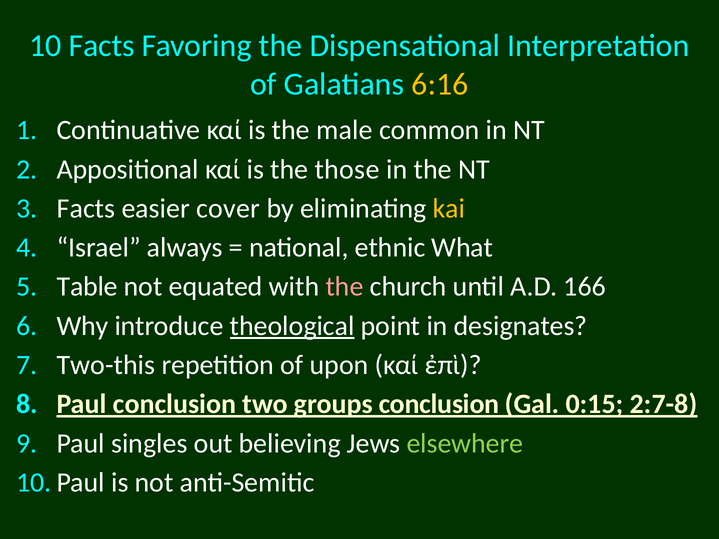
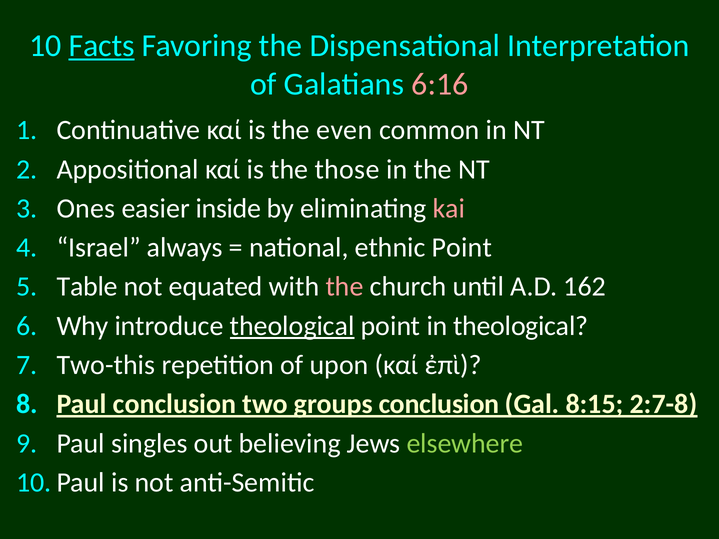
Facts underline: none -> present (102, 46)
6:16 colour: yellow -> pink (440, 84)
male: male -> even (344, 130)
Facts: Facts -> Ones (86, 209)
cover: cover -> inside (228, 209)
kai colour: yellow -> pink (449, 209)
ethnic What: What -> Point (462, 248)
166: 166 -> 162 (585, 287)
in designates: designates -> theological (521, 326)
0:15: 0:15 -> 8:15 (595, 404)
